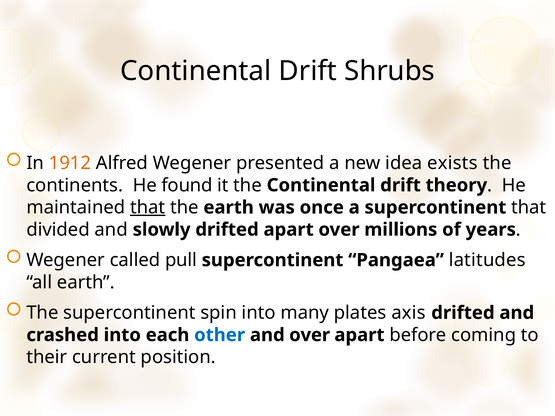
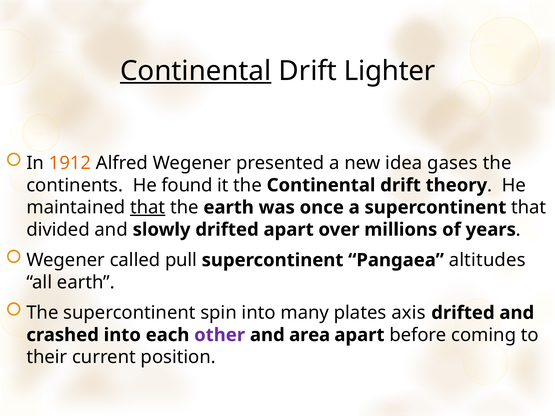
Continental underline: none -> present (196, 71)
Shrubs: Shrubs -> Lighter (390, 71)
exists: exists -> gases (452, 163)
latitudes: latitudes -> altitudes (487, 260)
other colour: blue -> purple (220, 335)
and over: over -> area (310, 335)
